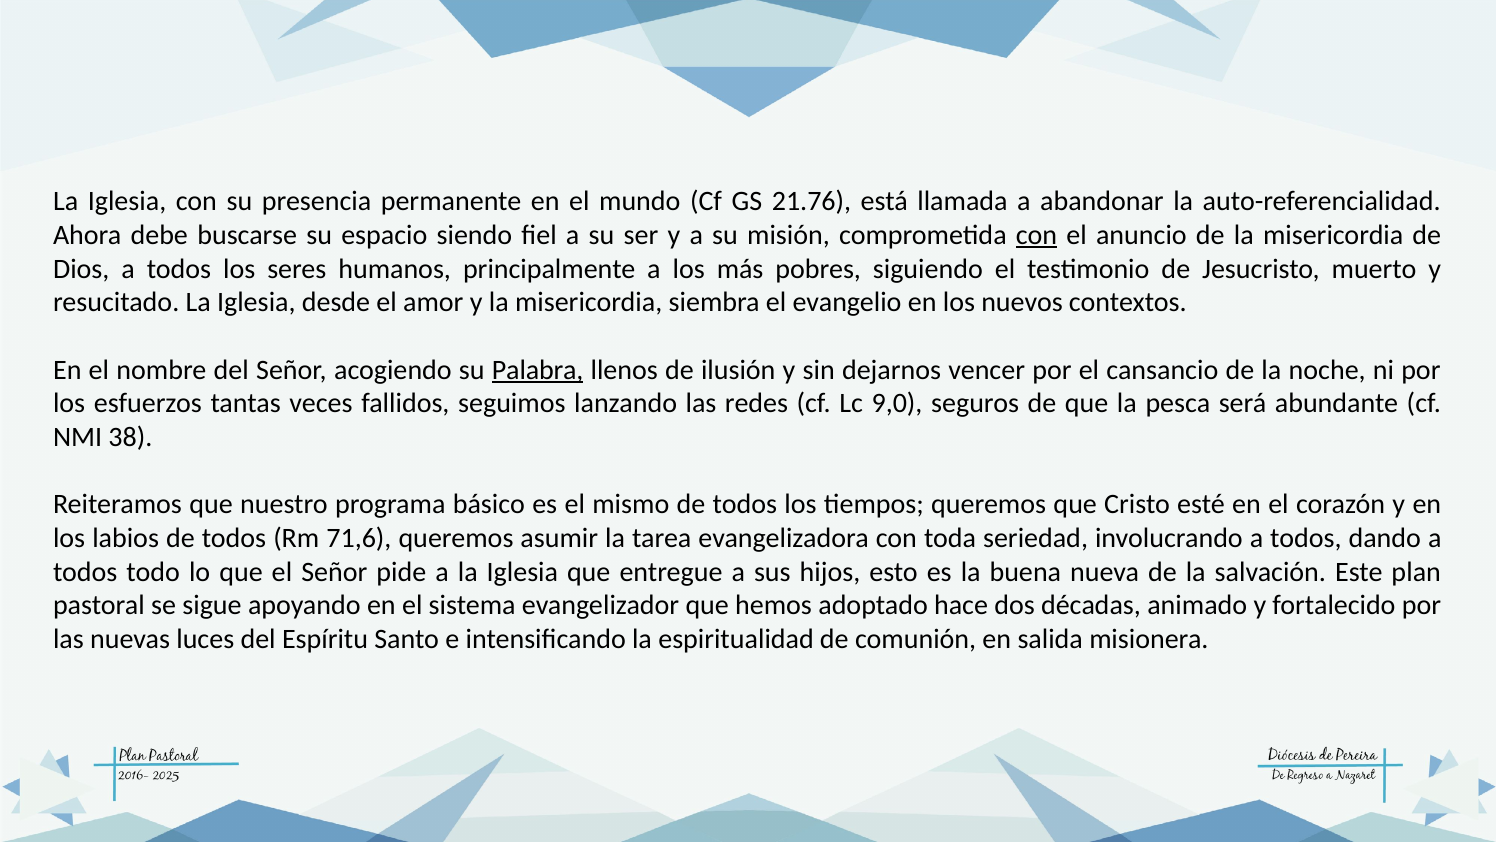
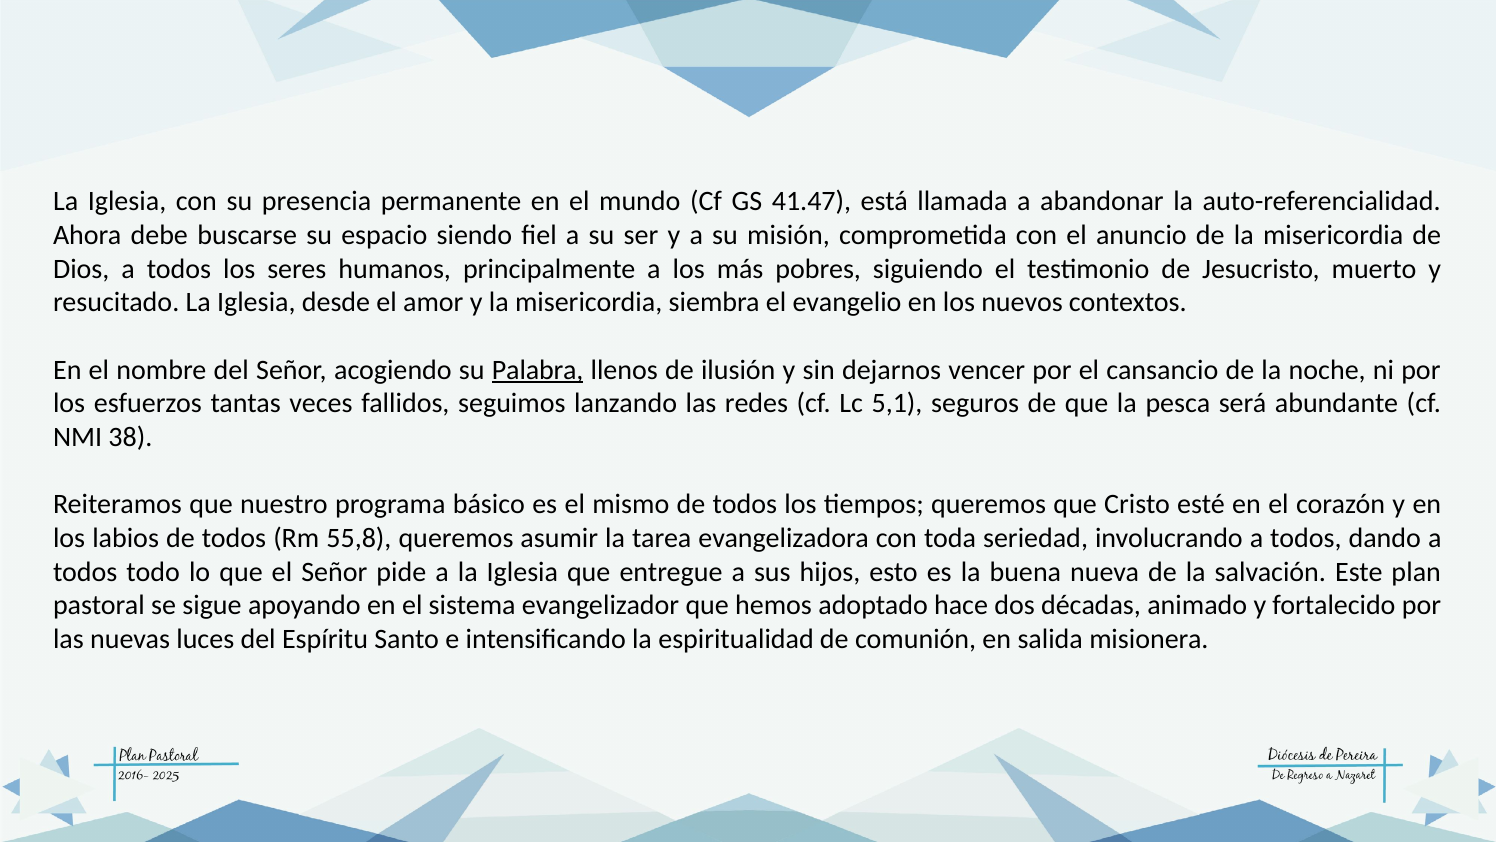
21.76: 21.76 -> 41.47 (811, 201)
con underline: present -> none (1037, 235)
9,0: 9,0 -> 5,1 (897, 403)
71,6: 71,6 -> 55,8 (359, 538)
